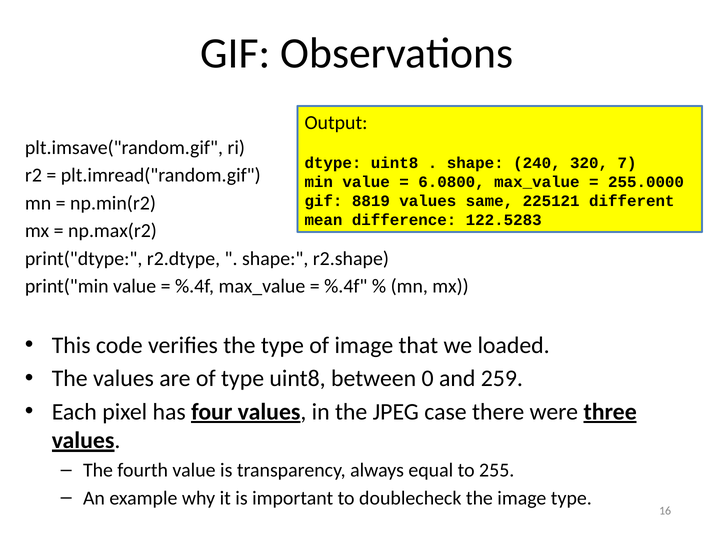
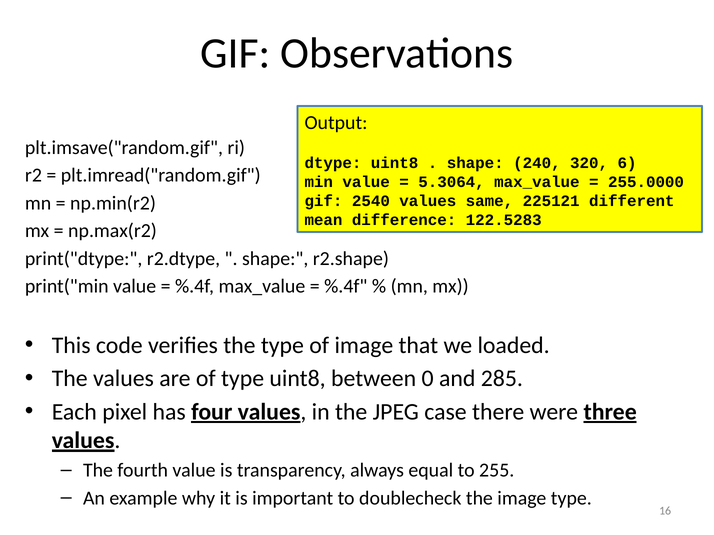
7: 7 -> 6 (627, 163)
6.0800: 6.0800 -> 5.3064 (452, 182)
8819: 8819 -> 2540 (371, 201)
259: 259 -> 285 (502, 379)
